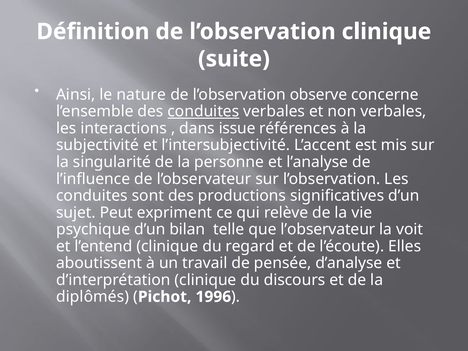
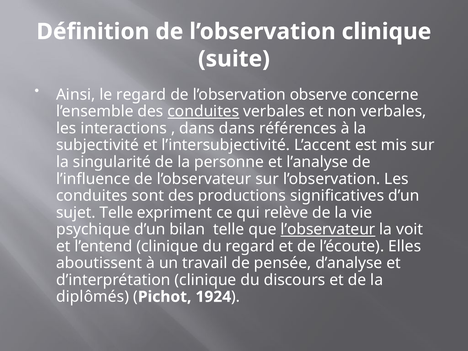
le nature: nature -> regard (141, 95)
dans issue: issue -> dans (237, 128)
sujet Peut: Peut -> Telle (116, 213)
l’observateur underline: none -> present (328, 229)
1996: 1996 -> 1924 (213, 297)
